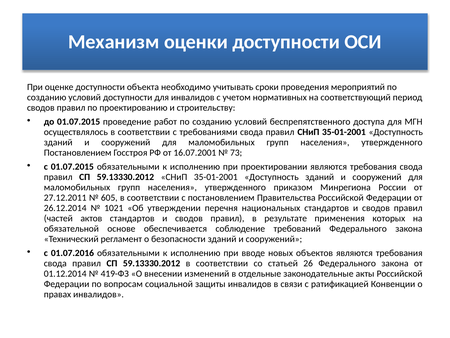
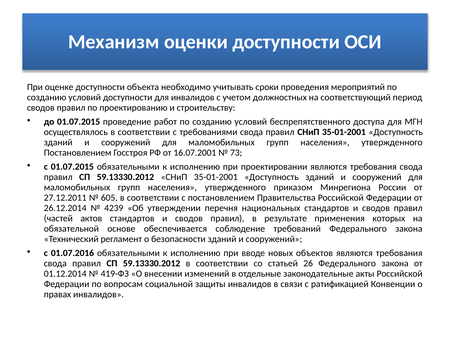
нормативных: нормативных -> должностных (280, 97)
1021: 1021 -> 4239 (114, 208)
